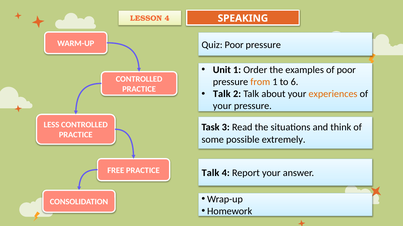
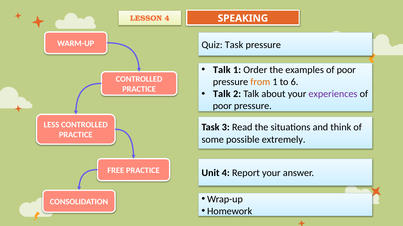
Quiz Poor: Poor -> Task (234, 45)
Unit: Unit -> Talk (222, 70)
experiences colour: orange -> purple (333, 94)
your: your -> poor (222, 106)
Talk: Talk -> Unit (211, 173)
